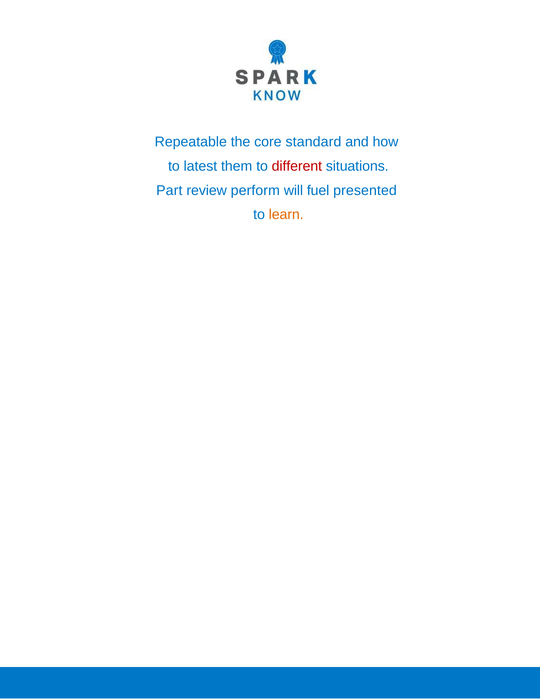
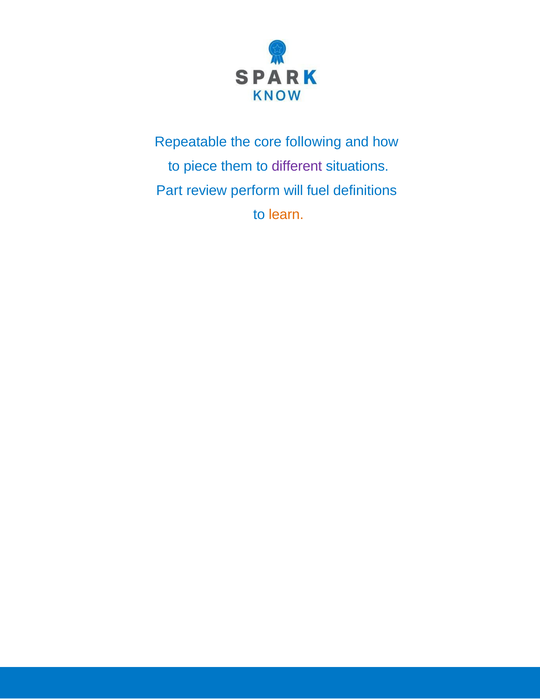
standard: standard -> following (313, 142)
latest: latest -> piece (200, 166)
different colour: red -> purple (297, 166)
presented: presented -> definitions (365, 190)
